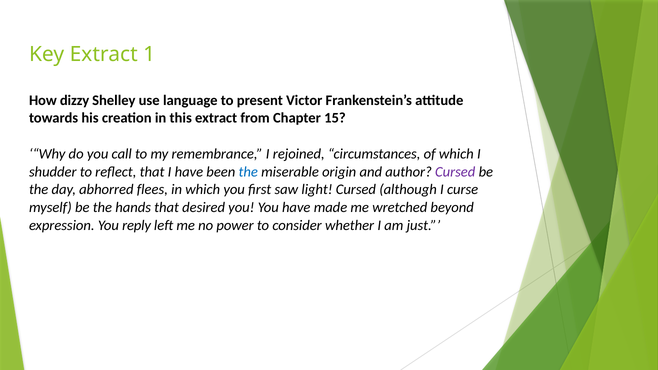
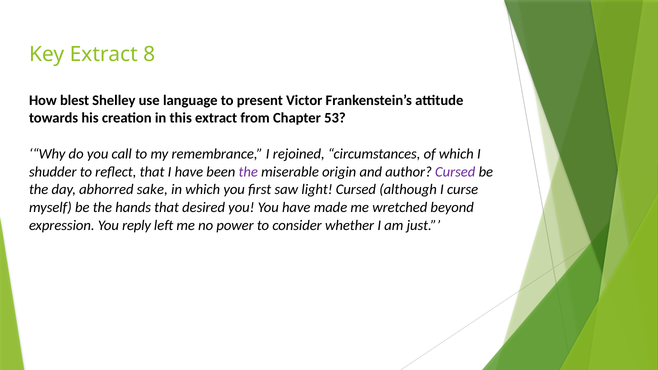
1: 1 -> 8 (149, 54)
dizzy: dizzy -> blest (75, 100)
15: 15 -> 53 (335, 118)
the colour: blue -> purple (248, 172)
flees: flees -> sake (152, 190)
